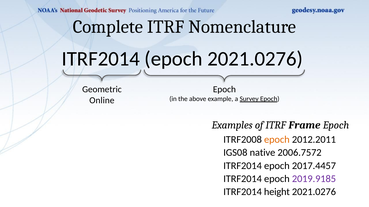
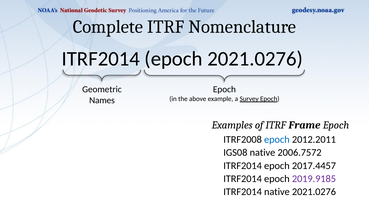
Online: Online -> Names (102, 101)
epoch colour: orange -> blue (277, 140)
ITRF2014 height: height -> native (277, 192)
